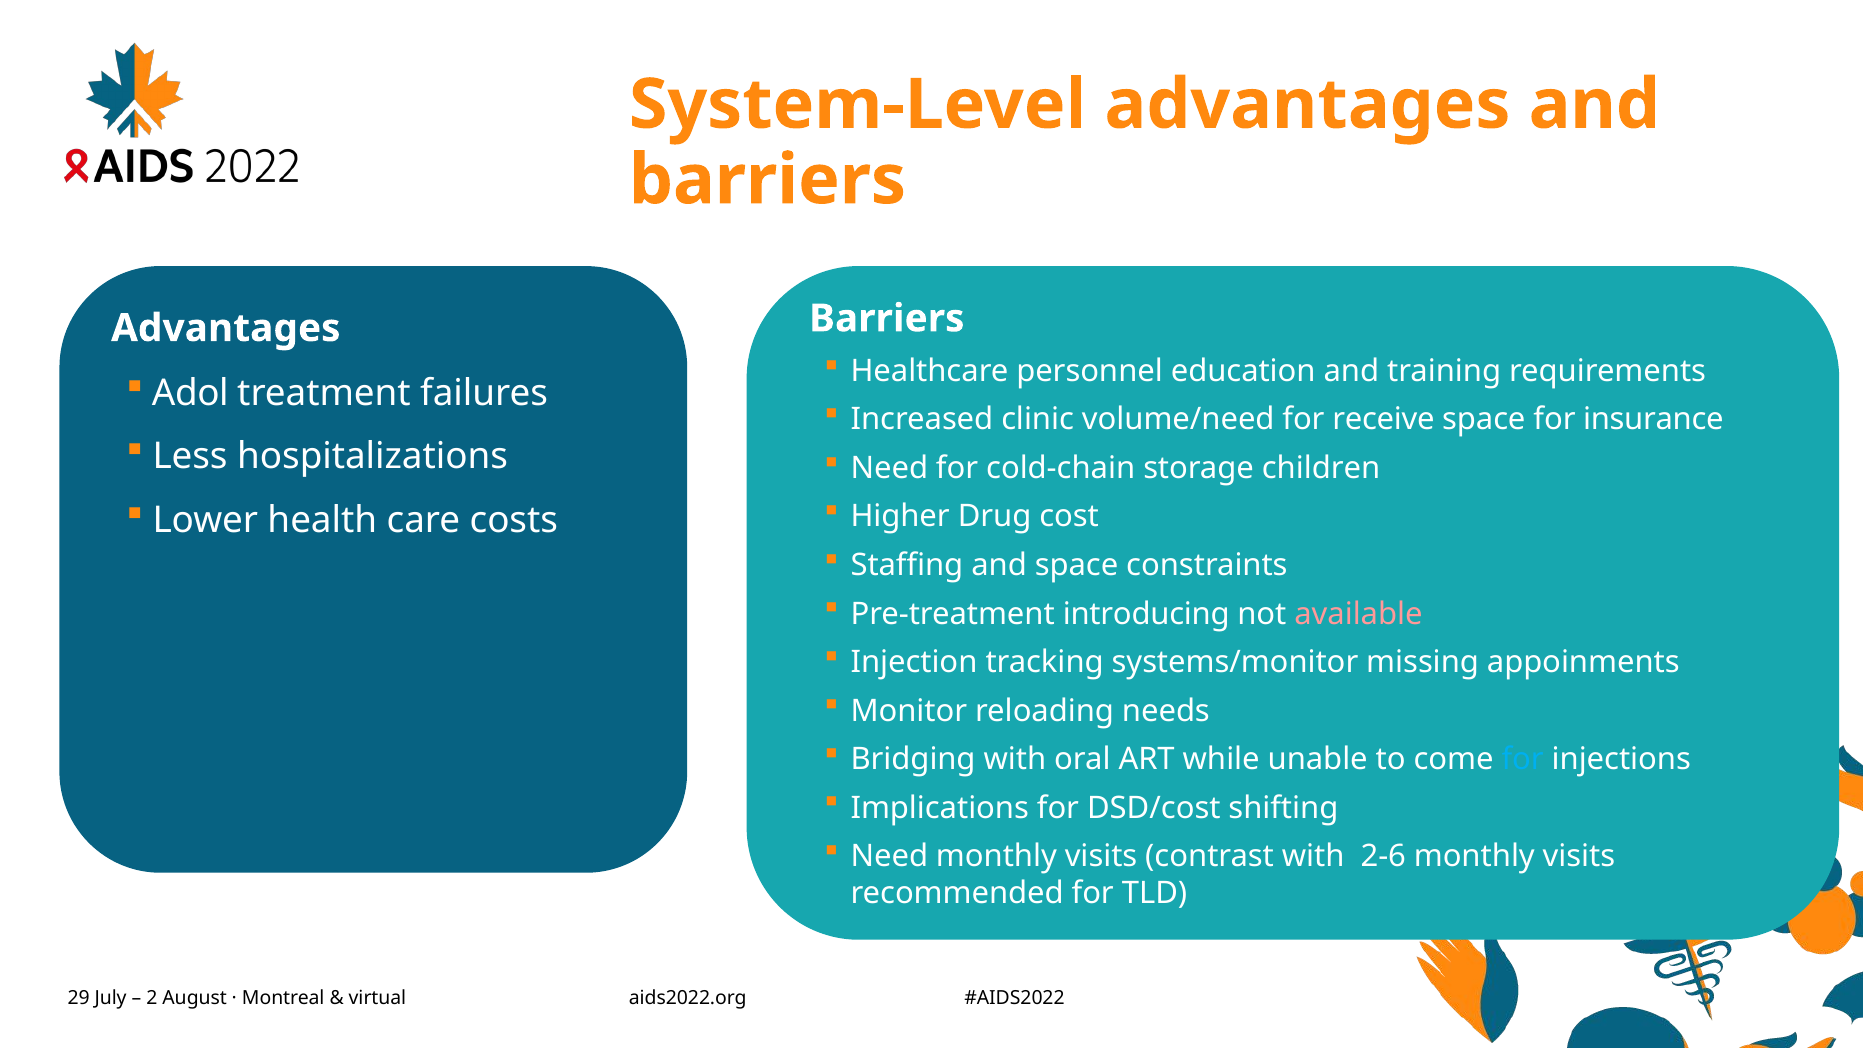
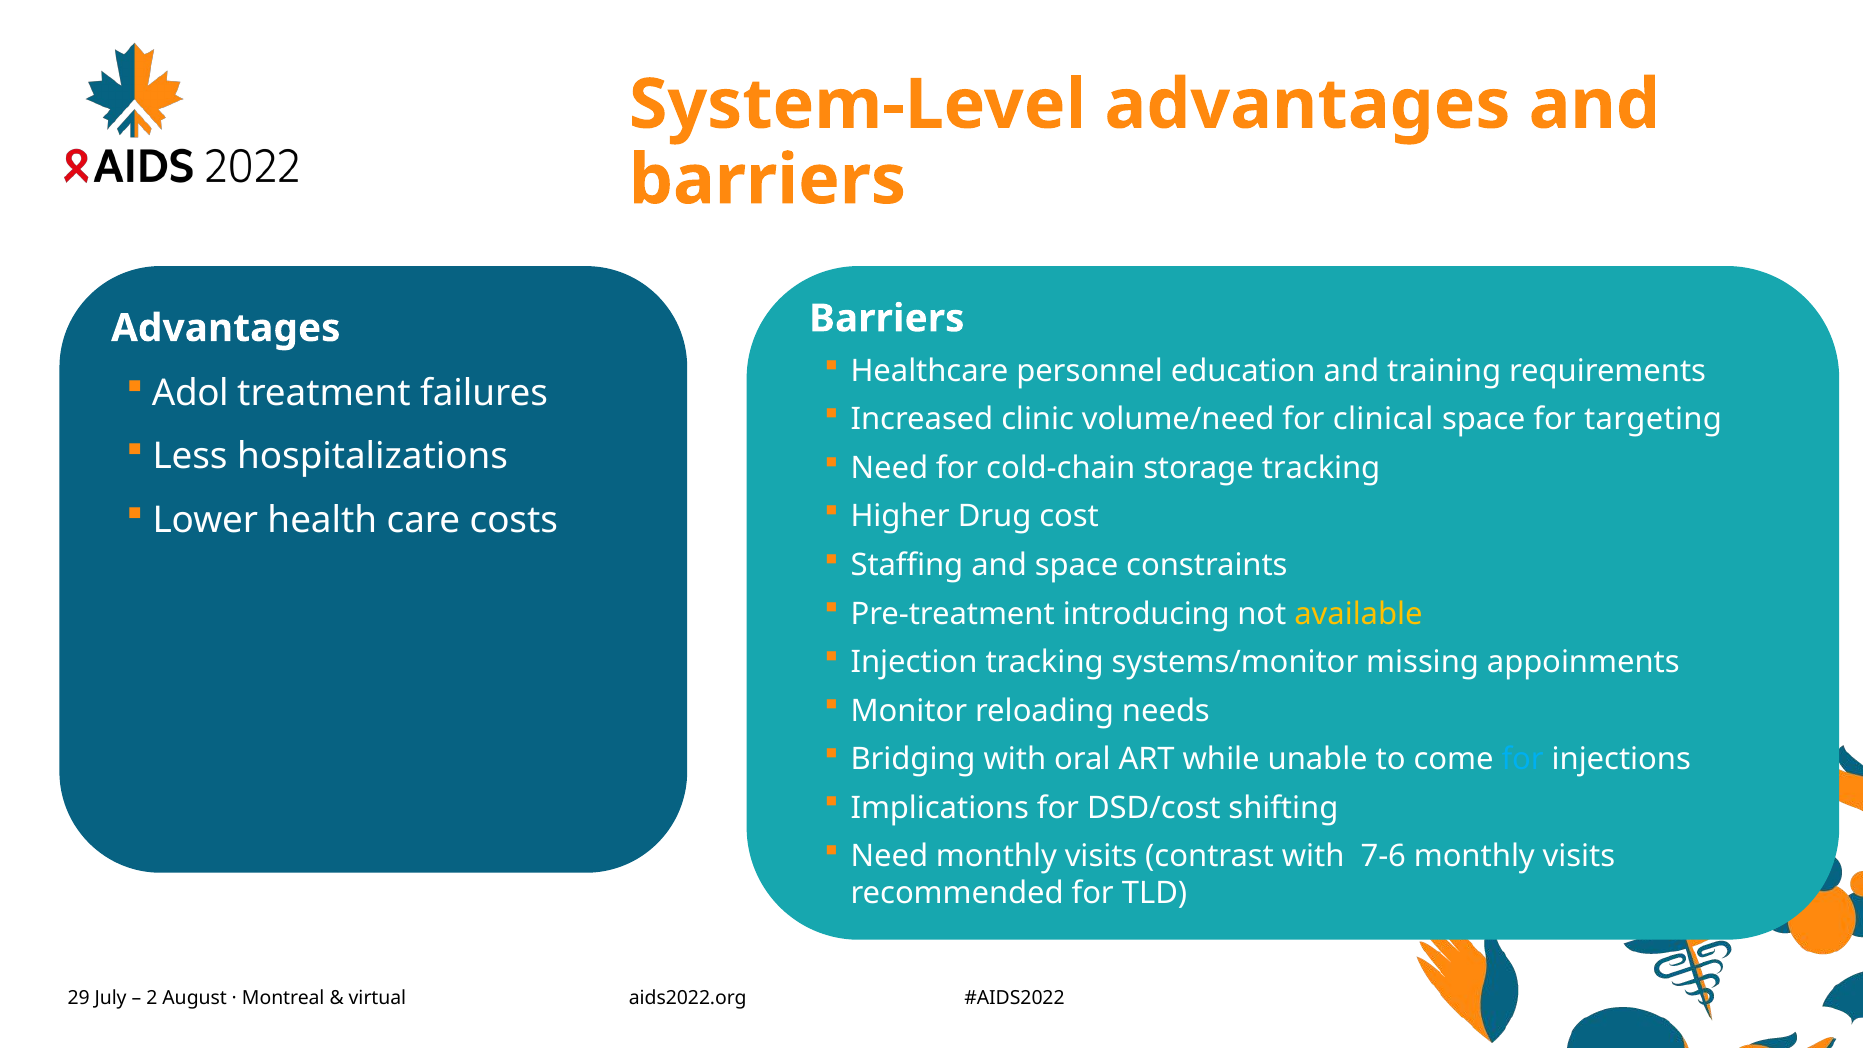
receive: receive -> clinical (1383, 420)
insurance: insurance -> targeting (1653, 420)
storage children: children -> tracking (1321, 468)
available colour: pink -> yellow (1358, 614)
2-6: 2-6 -> 7-6 (1383, 856)
